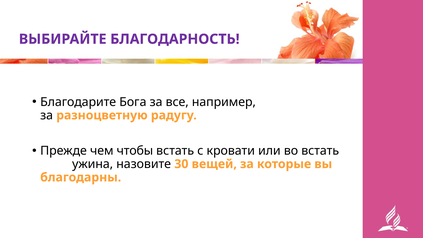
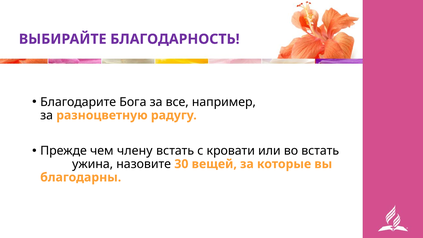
чтобы: чтобы -> члену (135, 151)
